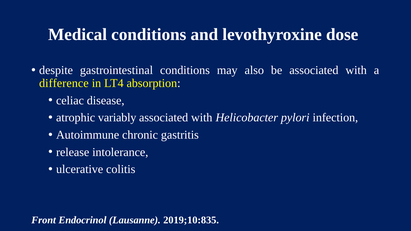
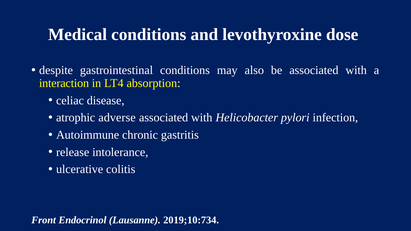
difference: difference -> interaction (64, 83)
variably: variably -> adverse (117, 118)
2019;10:835: 2019;10:835 -> 2019;10:734 (191, 220)
